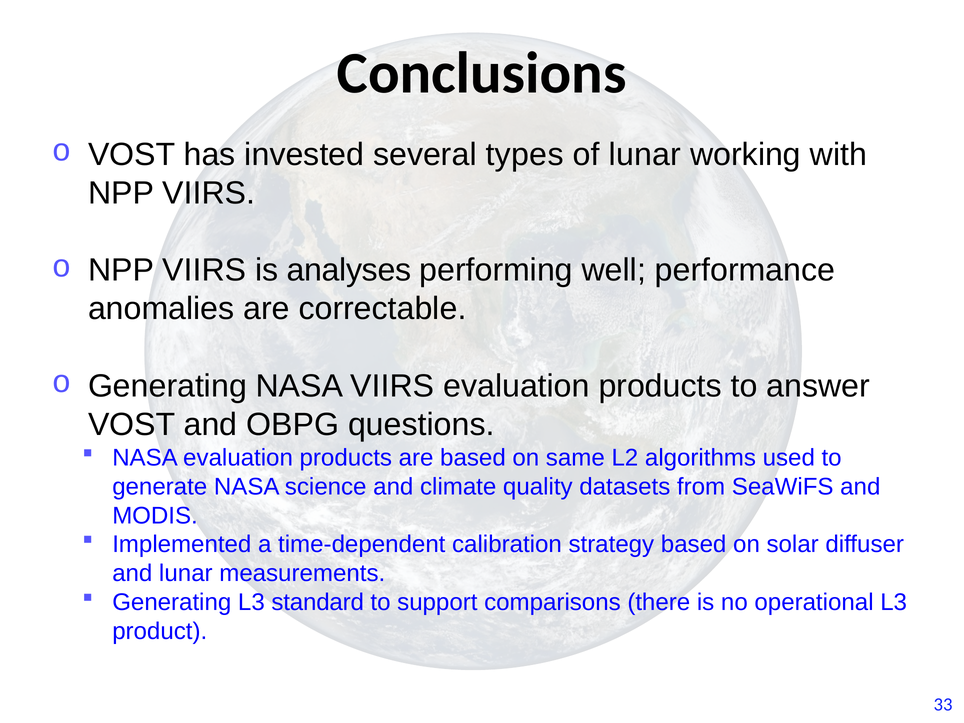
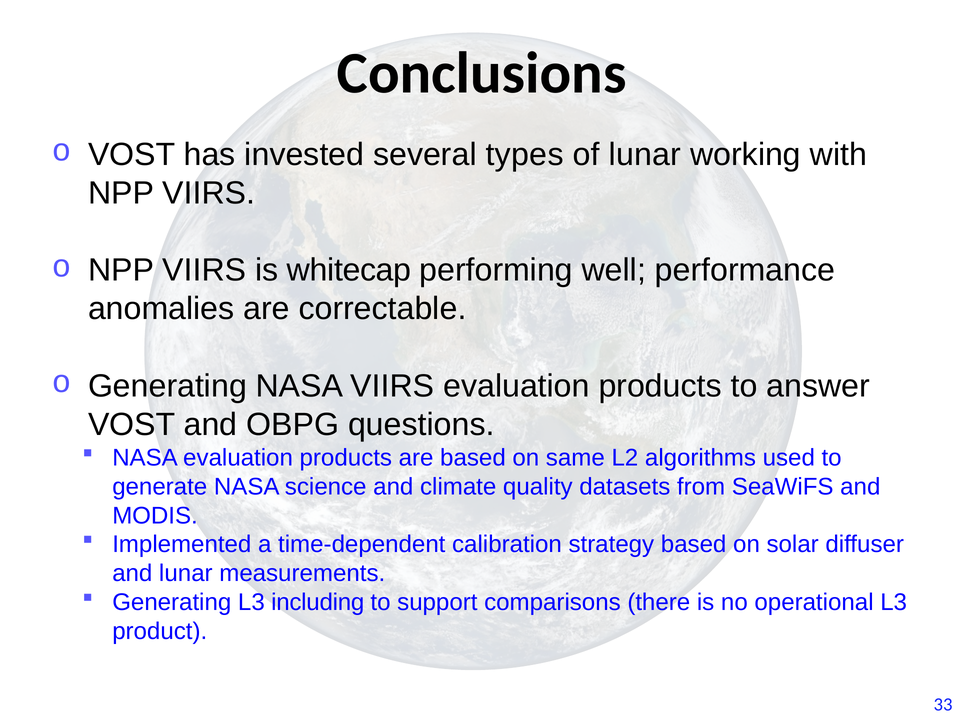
analyses: analyses -> whitecap (349, 270)
standard: standard -> including (318, 602)
